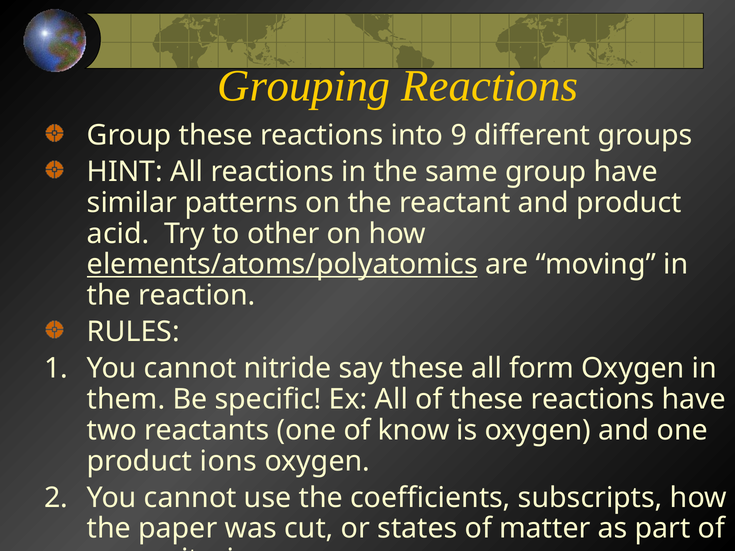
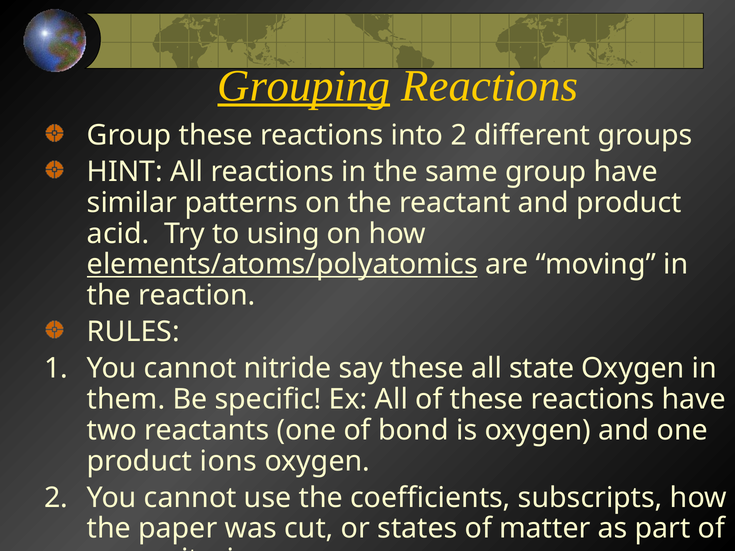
Grouping underline: none -> present (304, 86)
into 9: 9 -> 2 (459, 135)
other: other -> using (283, 234)
form: form -> state (542, 369)
know: know -> bond (413, 430)
